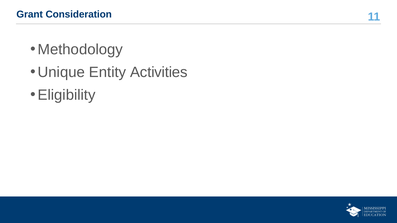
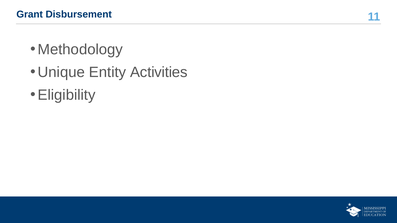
Consideration: Consideration -> Disbursement (79, 14)
